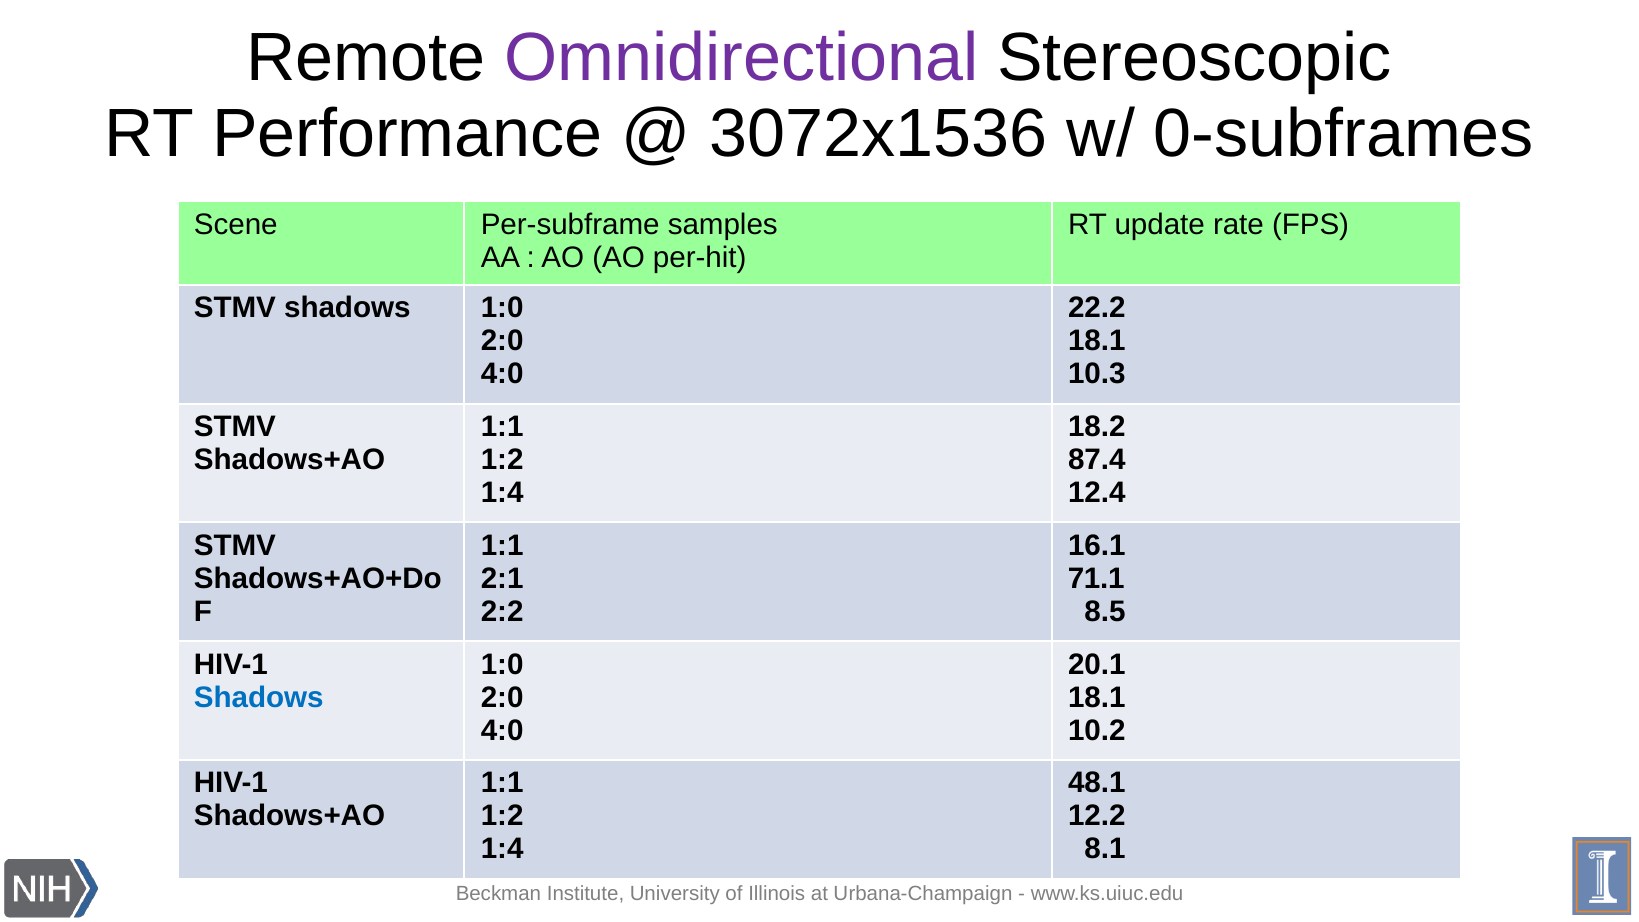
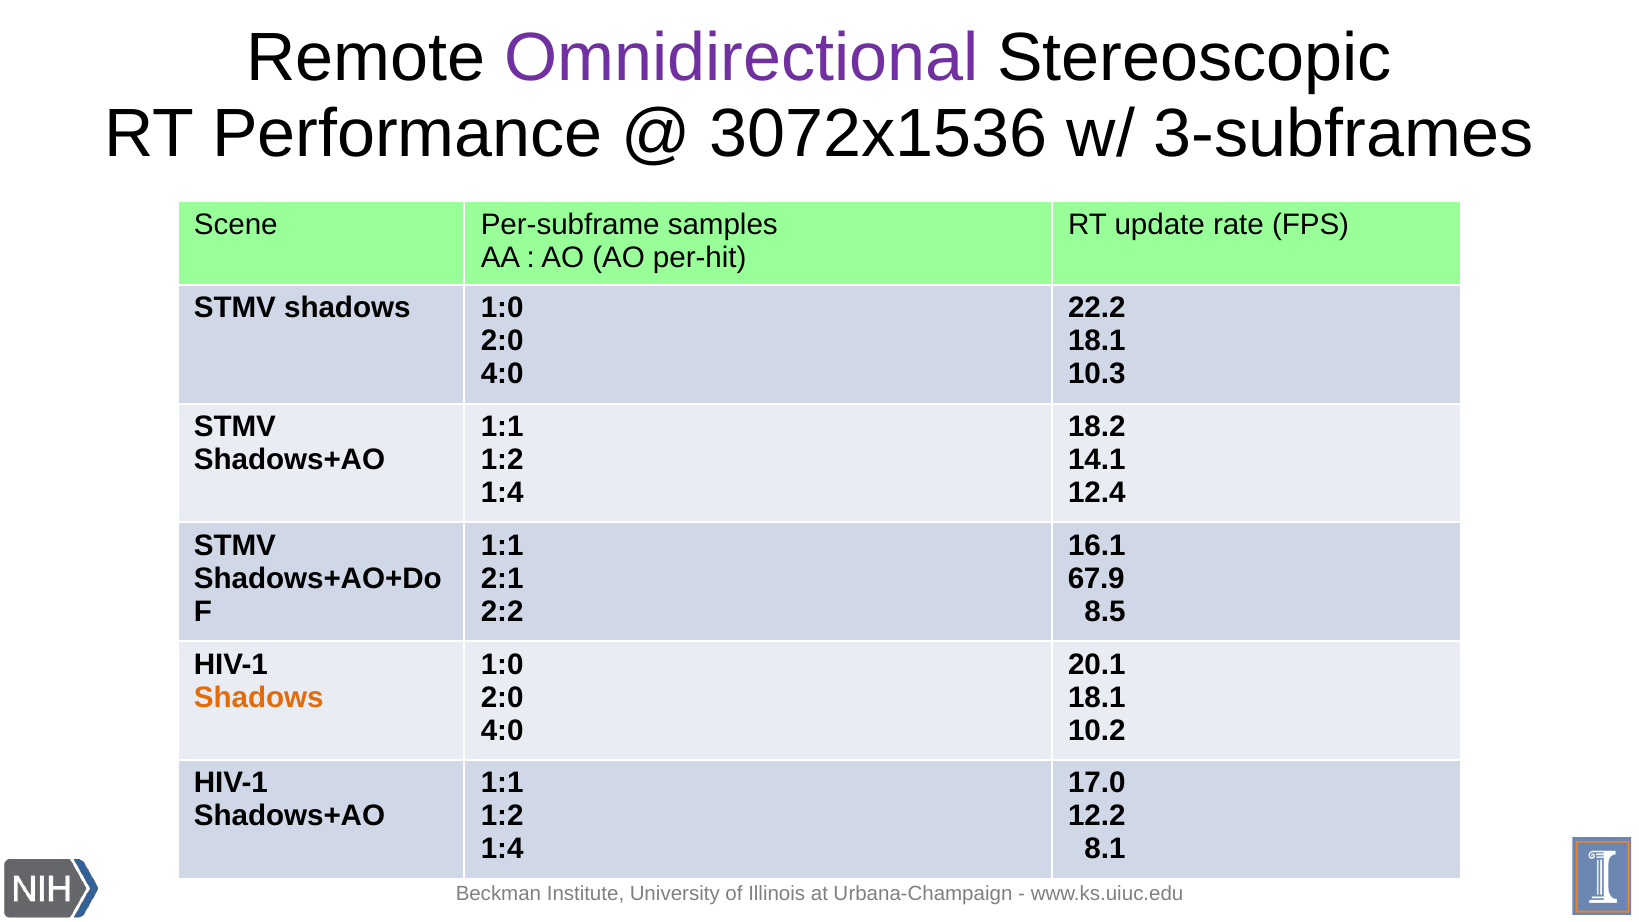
0-subframes: 0-subframes -> 3-subframes (1344, 134)
87.4: 87.4 -> 14.1 (1097, 460)
71.1: 71.1 -> 67.9 (1096, 579)
Shadows colour: blue -> orange (259, 697)
48.1: 48.1 -> 17.0 (1097, 783)
